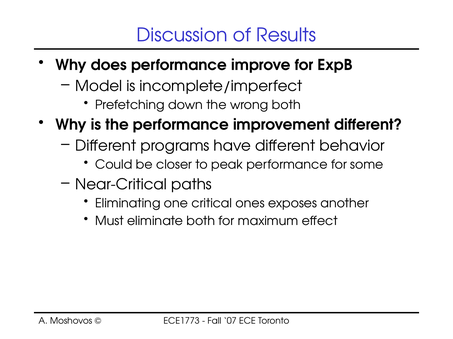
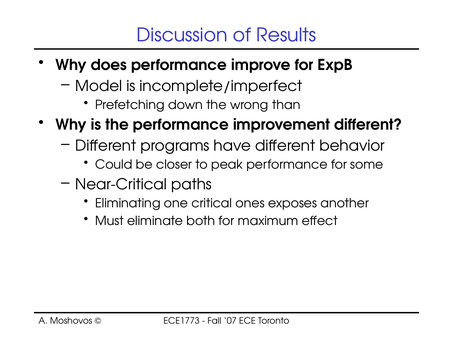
wrong both: both -> than (286, 105)
